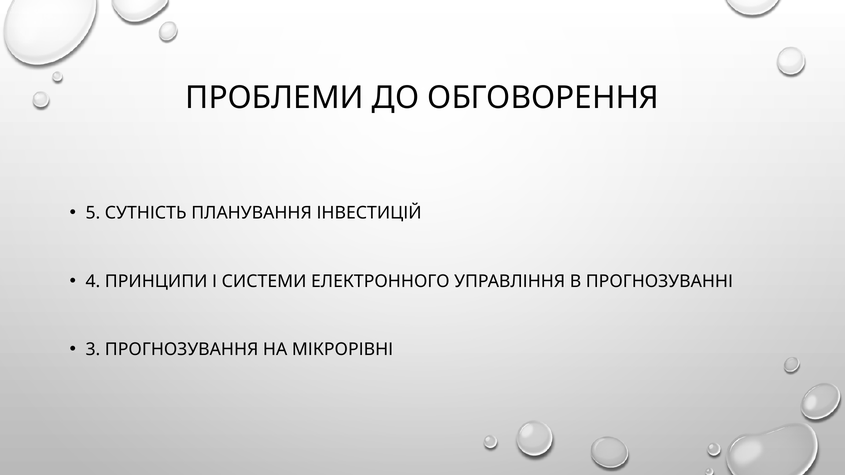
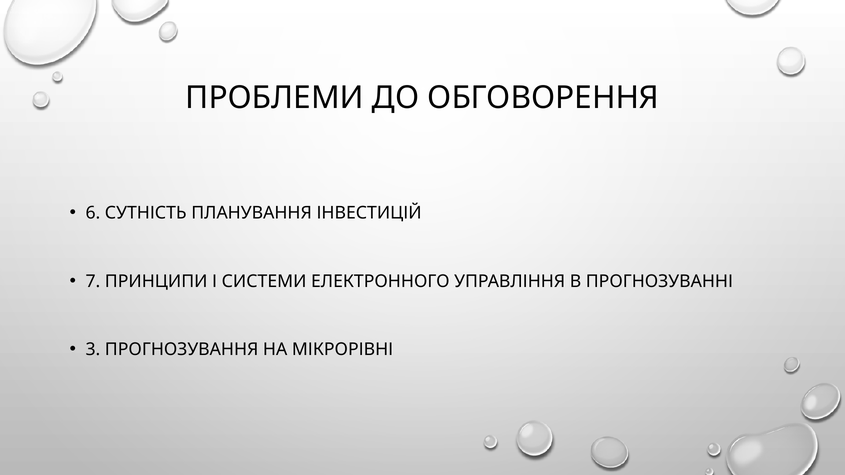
5: 5 -> 6 (93, 213)
4: 4 -> 7 (93, 281)
